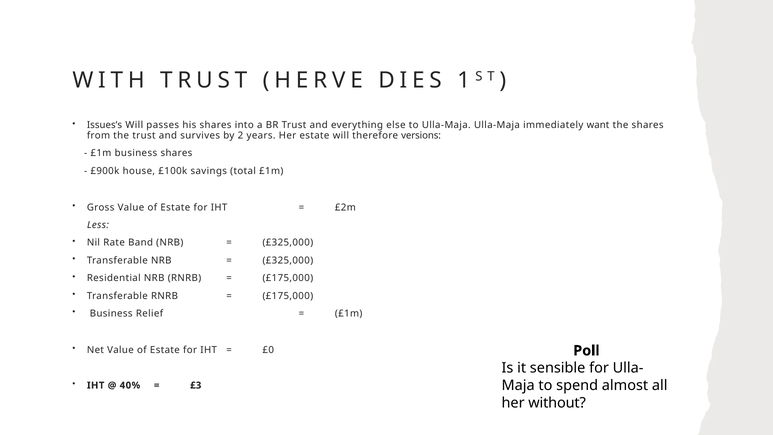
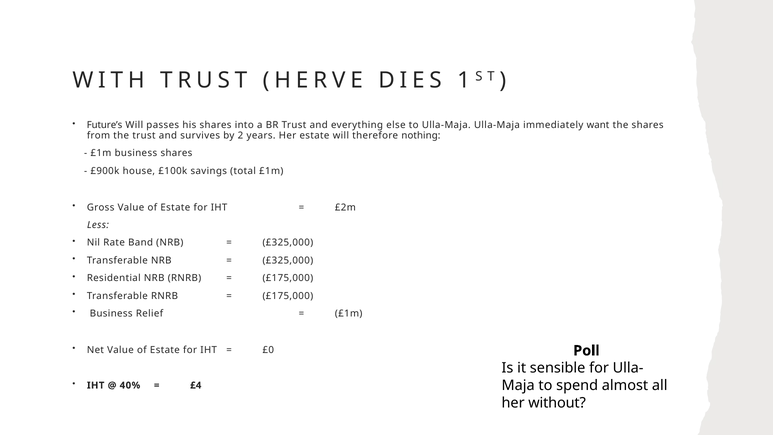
Issues’s: Issues’s -> Future’s (105, 125)
versions: versions -> nothing (421, 136)
£3: £3 -> £4 (196, 385)
